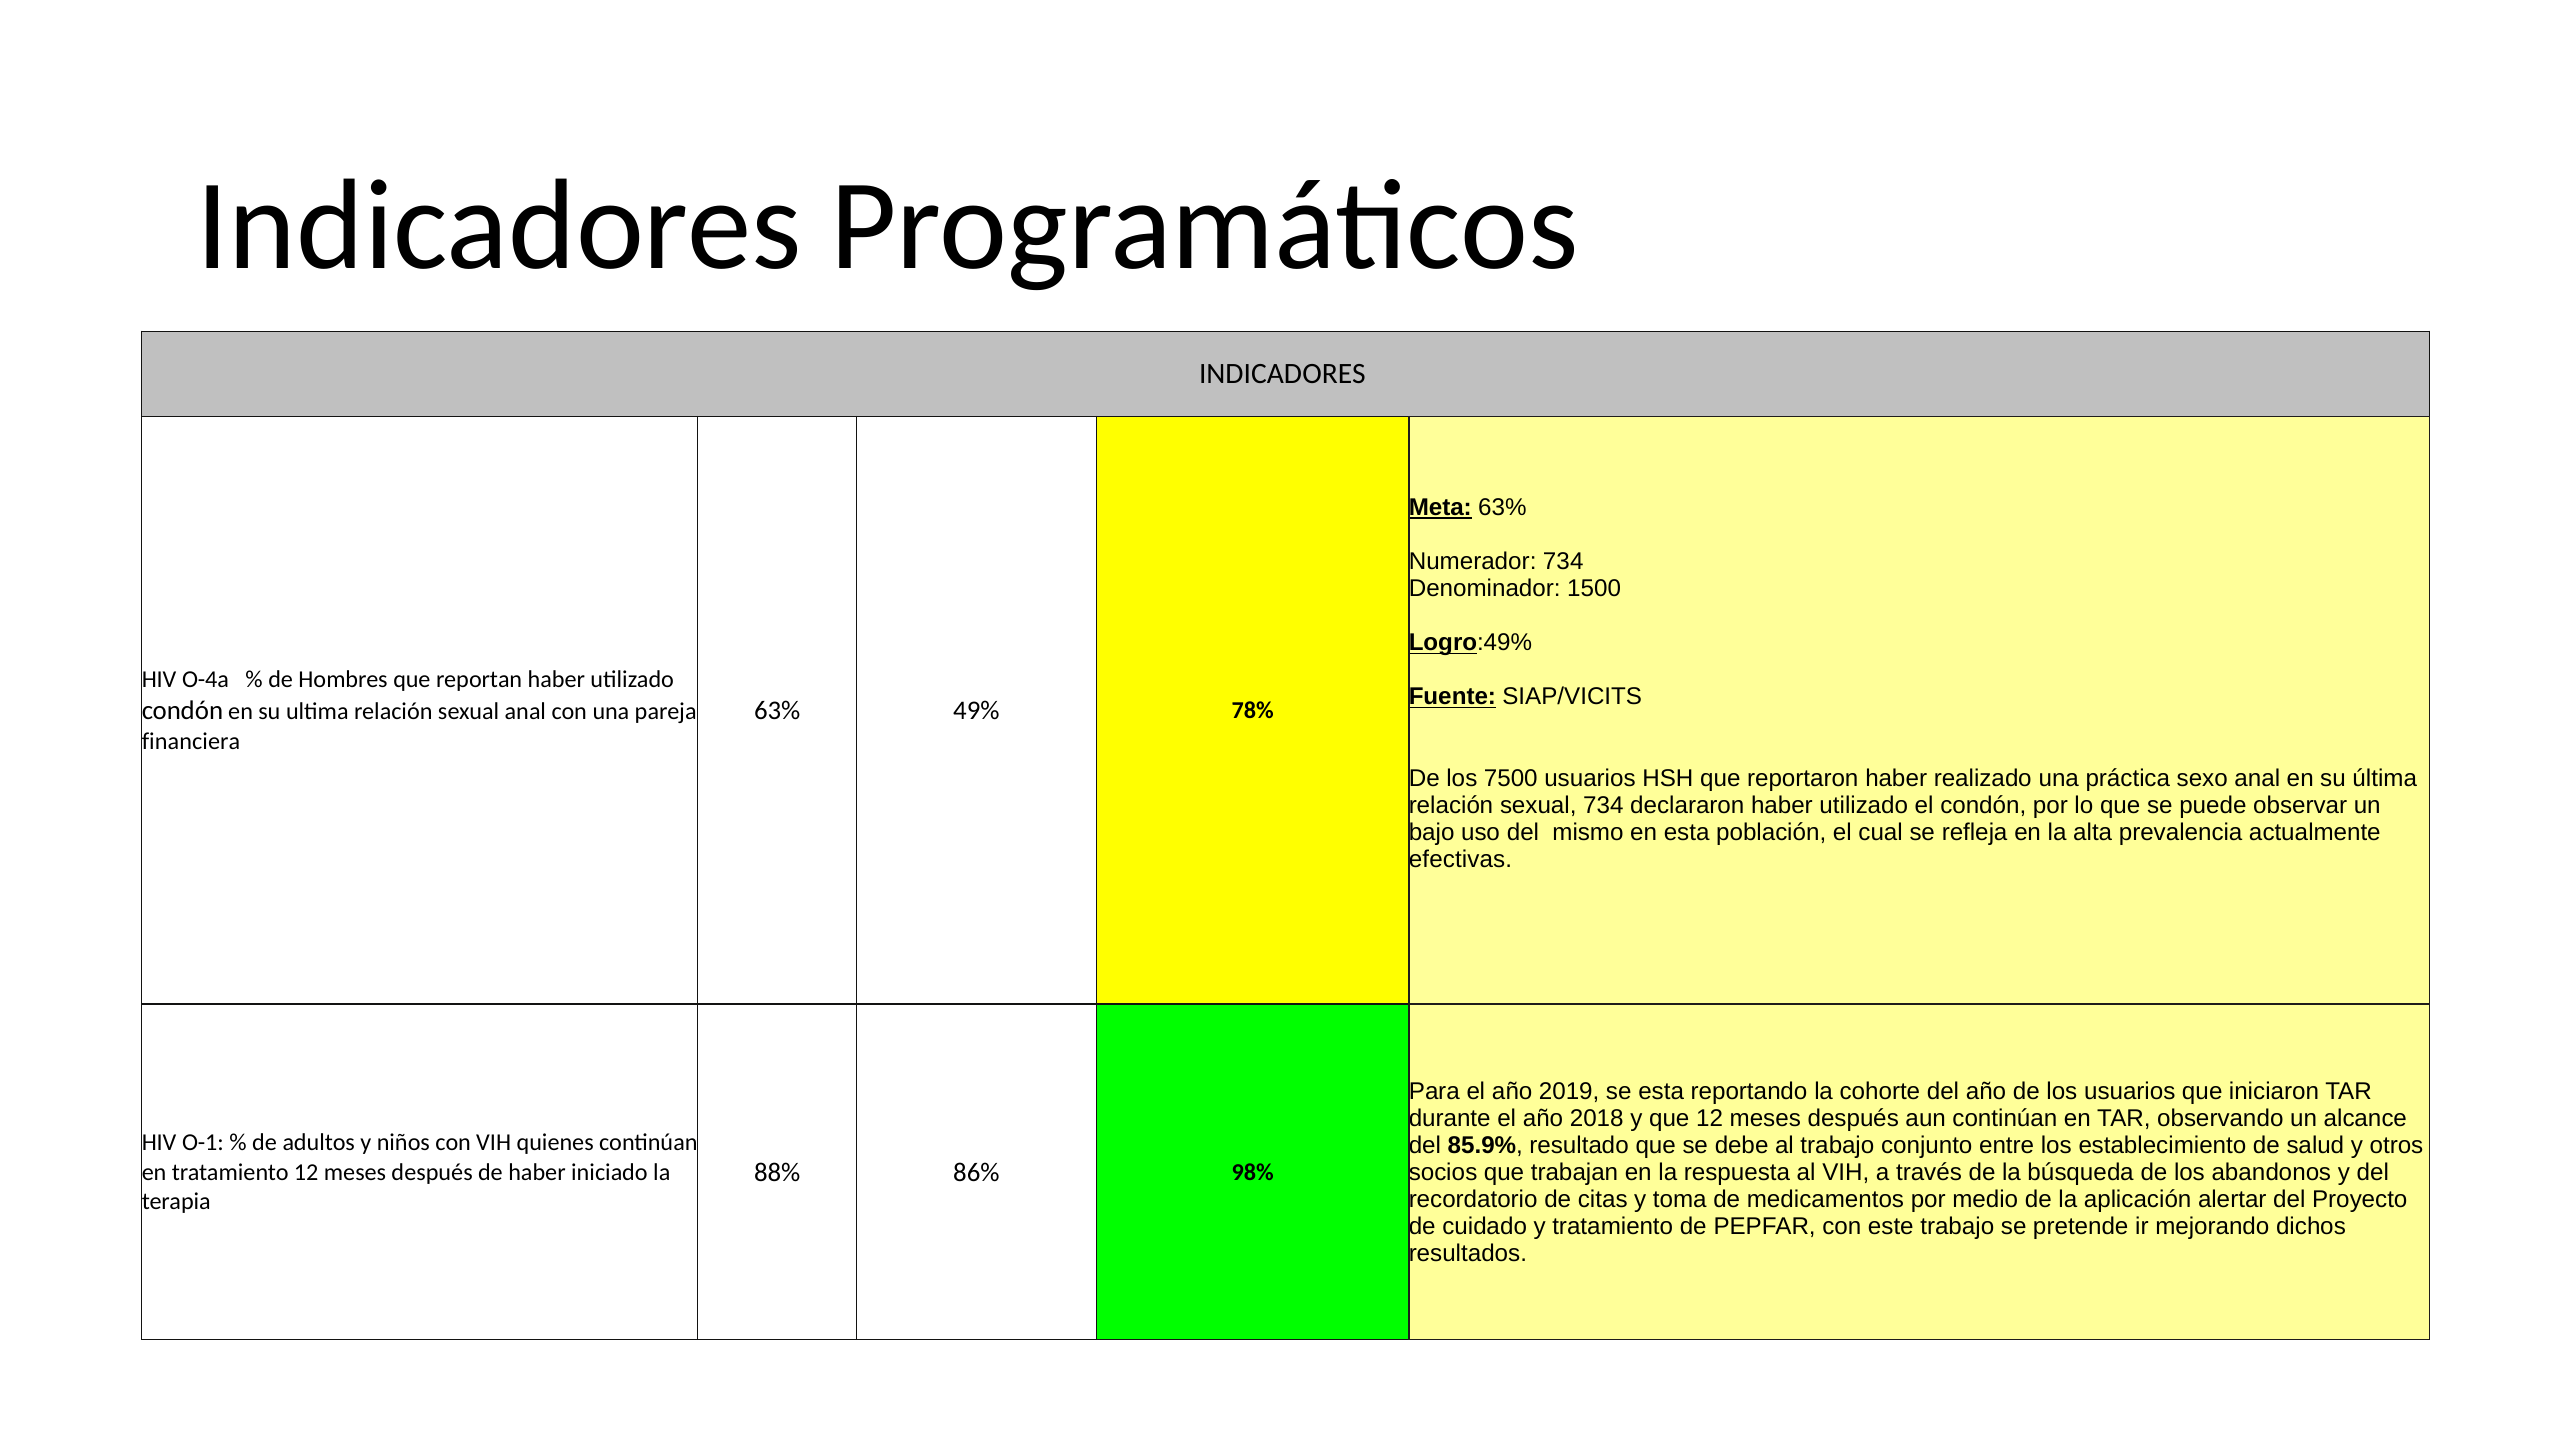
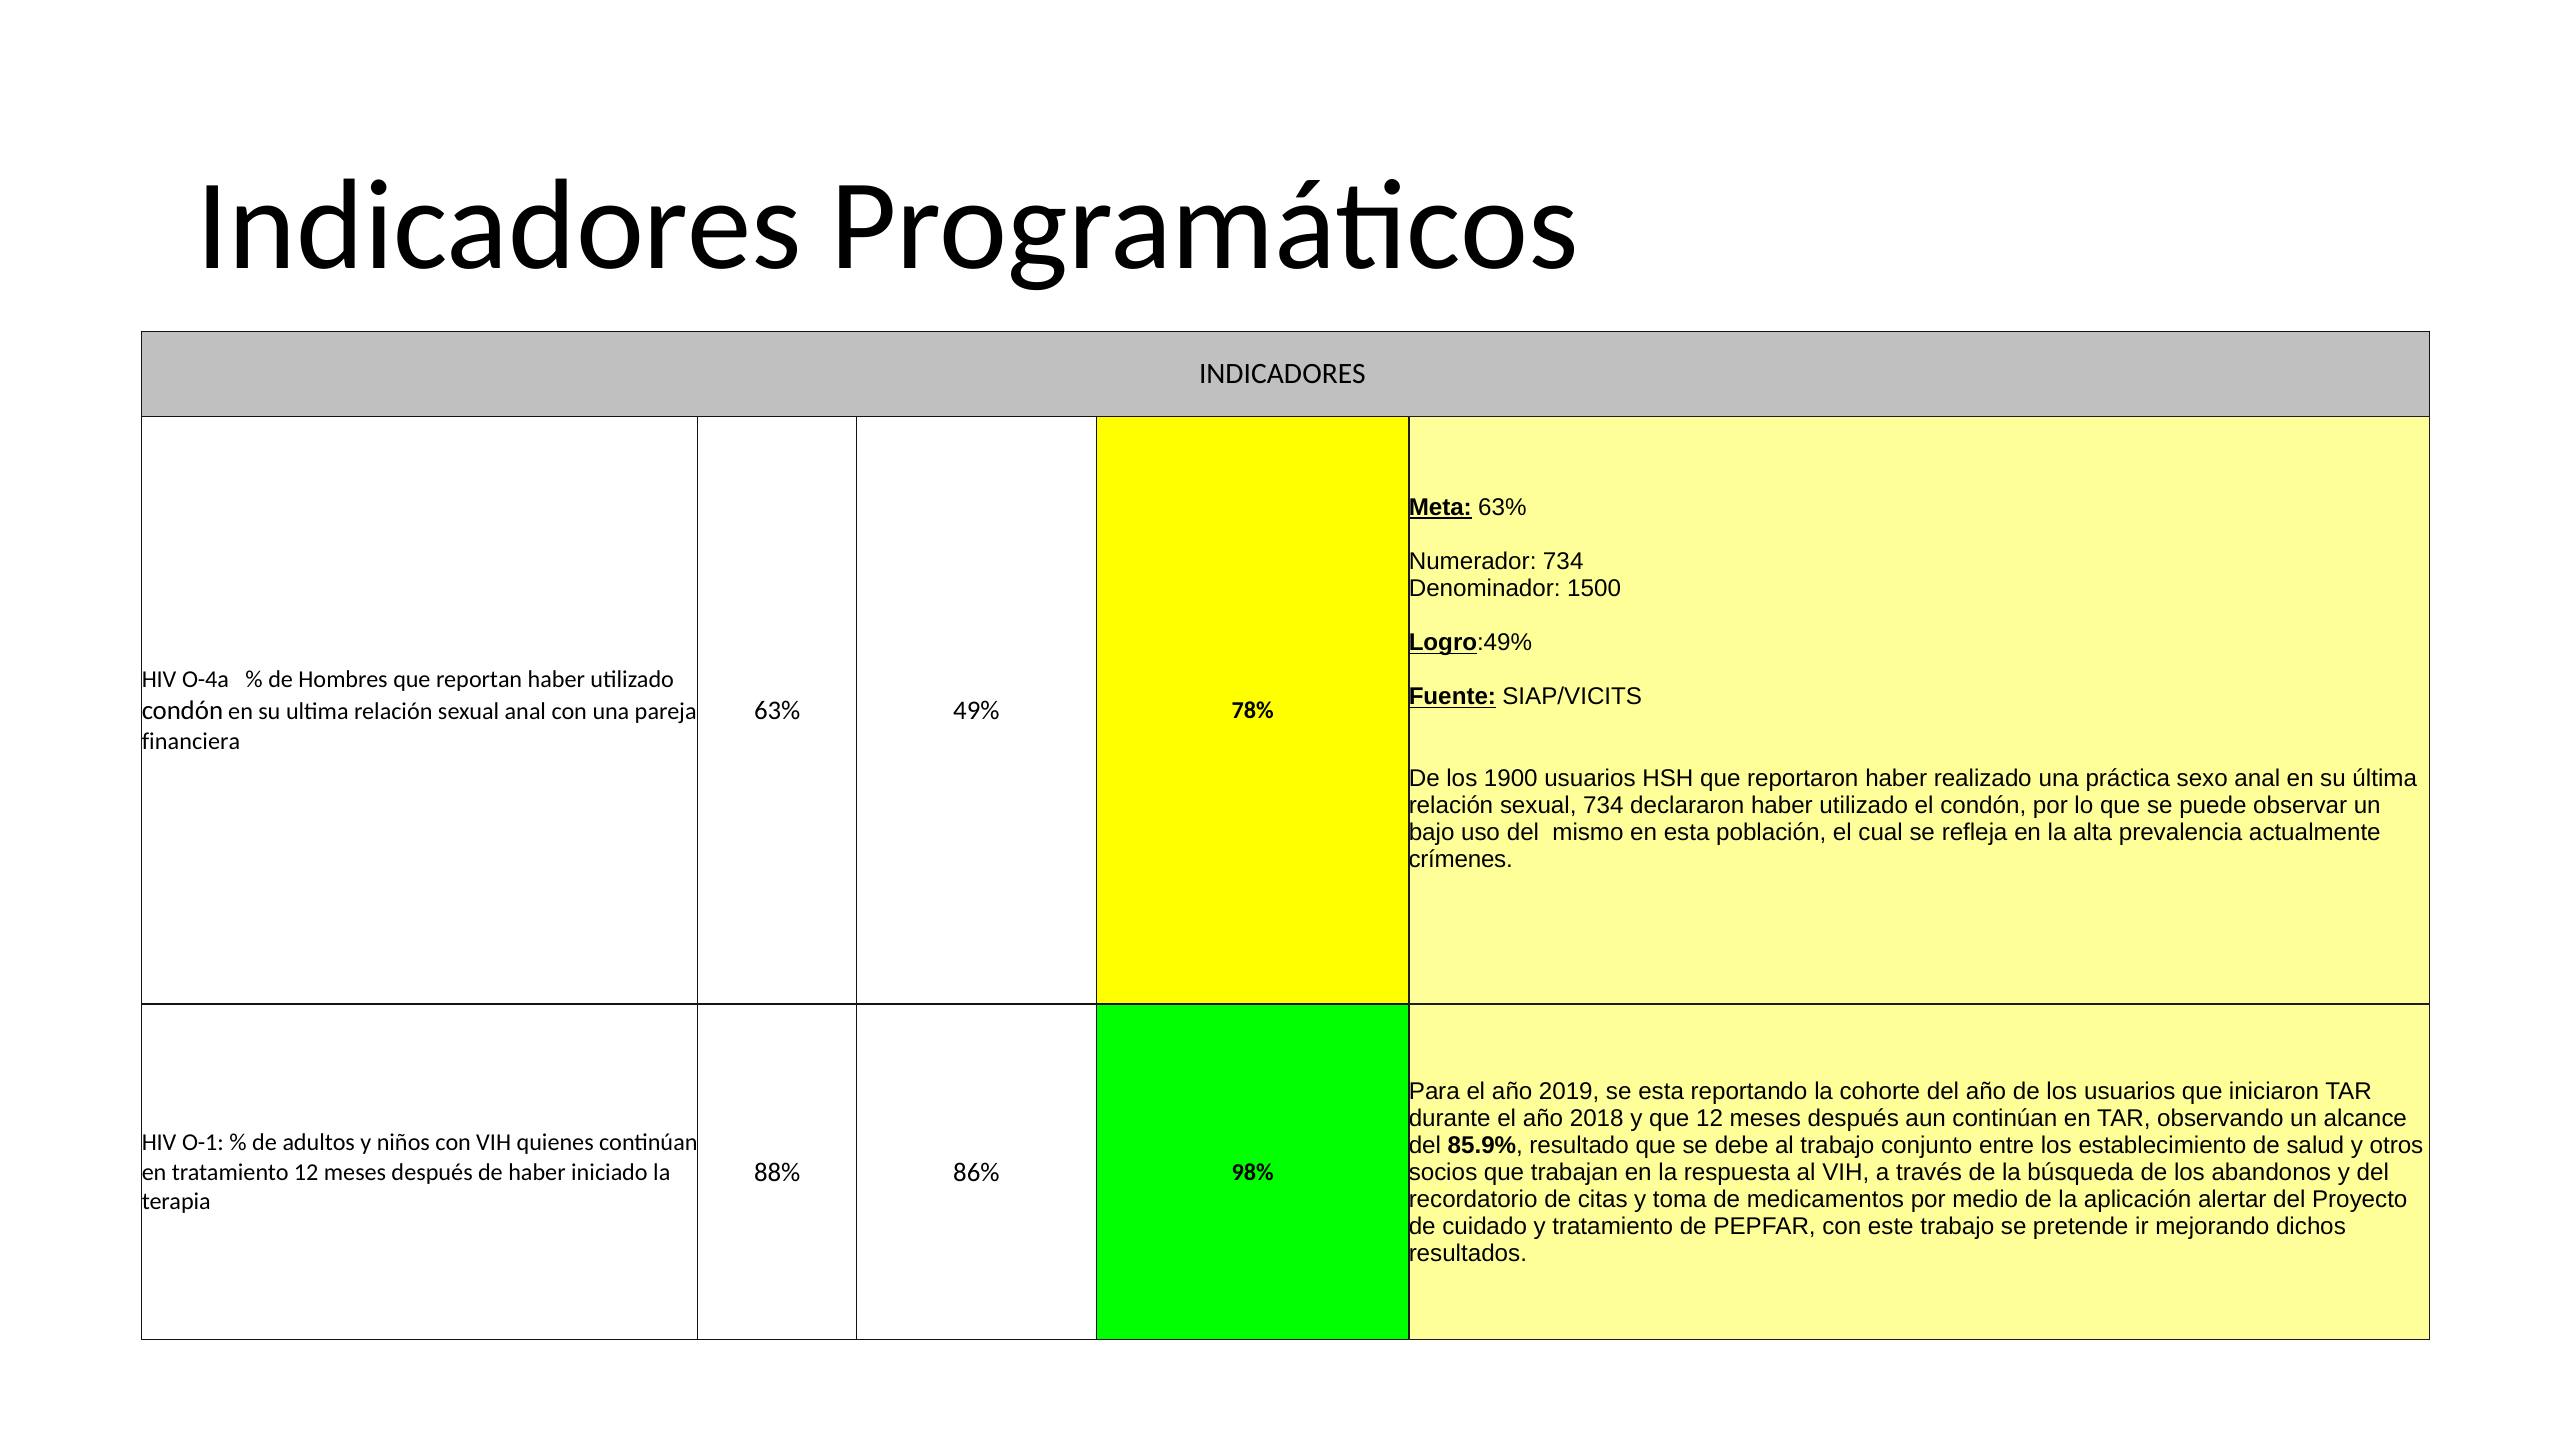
7500: 7500 -> 1900 (1511, 778)
efectivas: efectivas -> crímenes (1461, 859)
